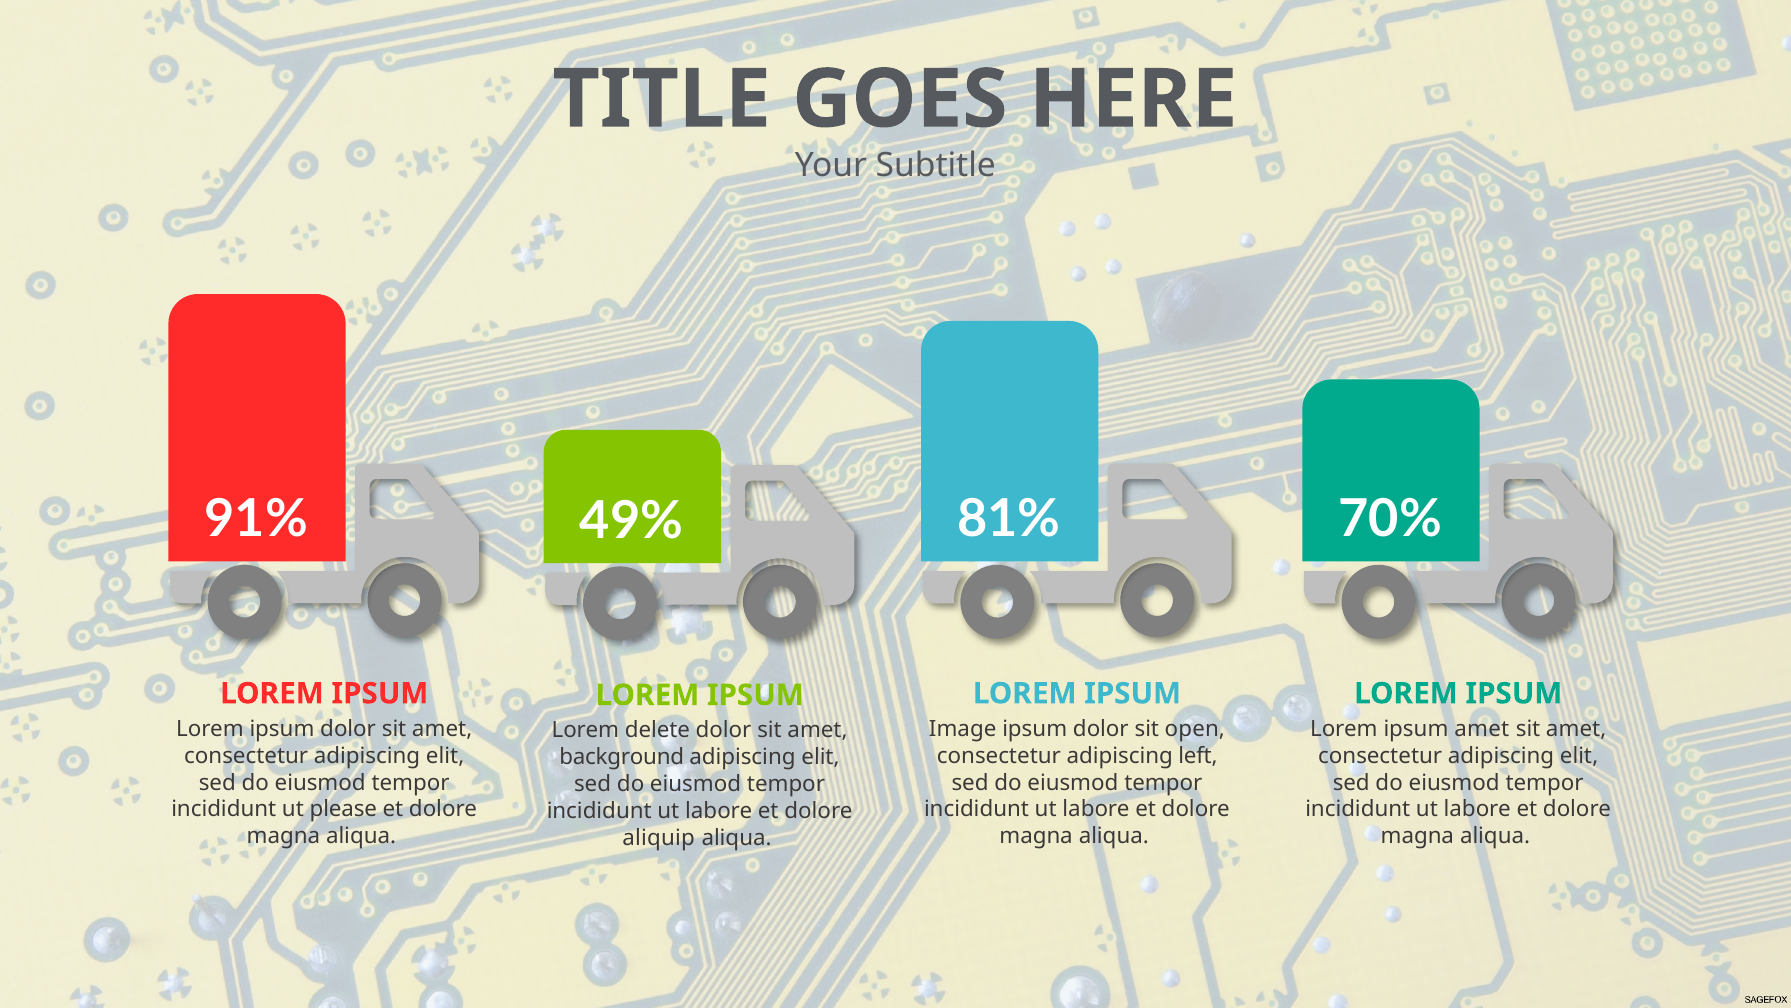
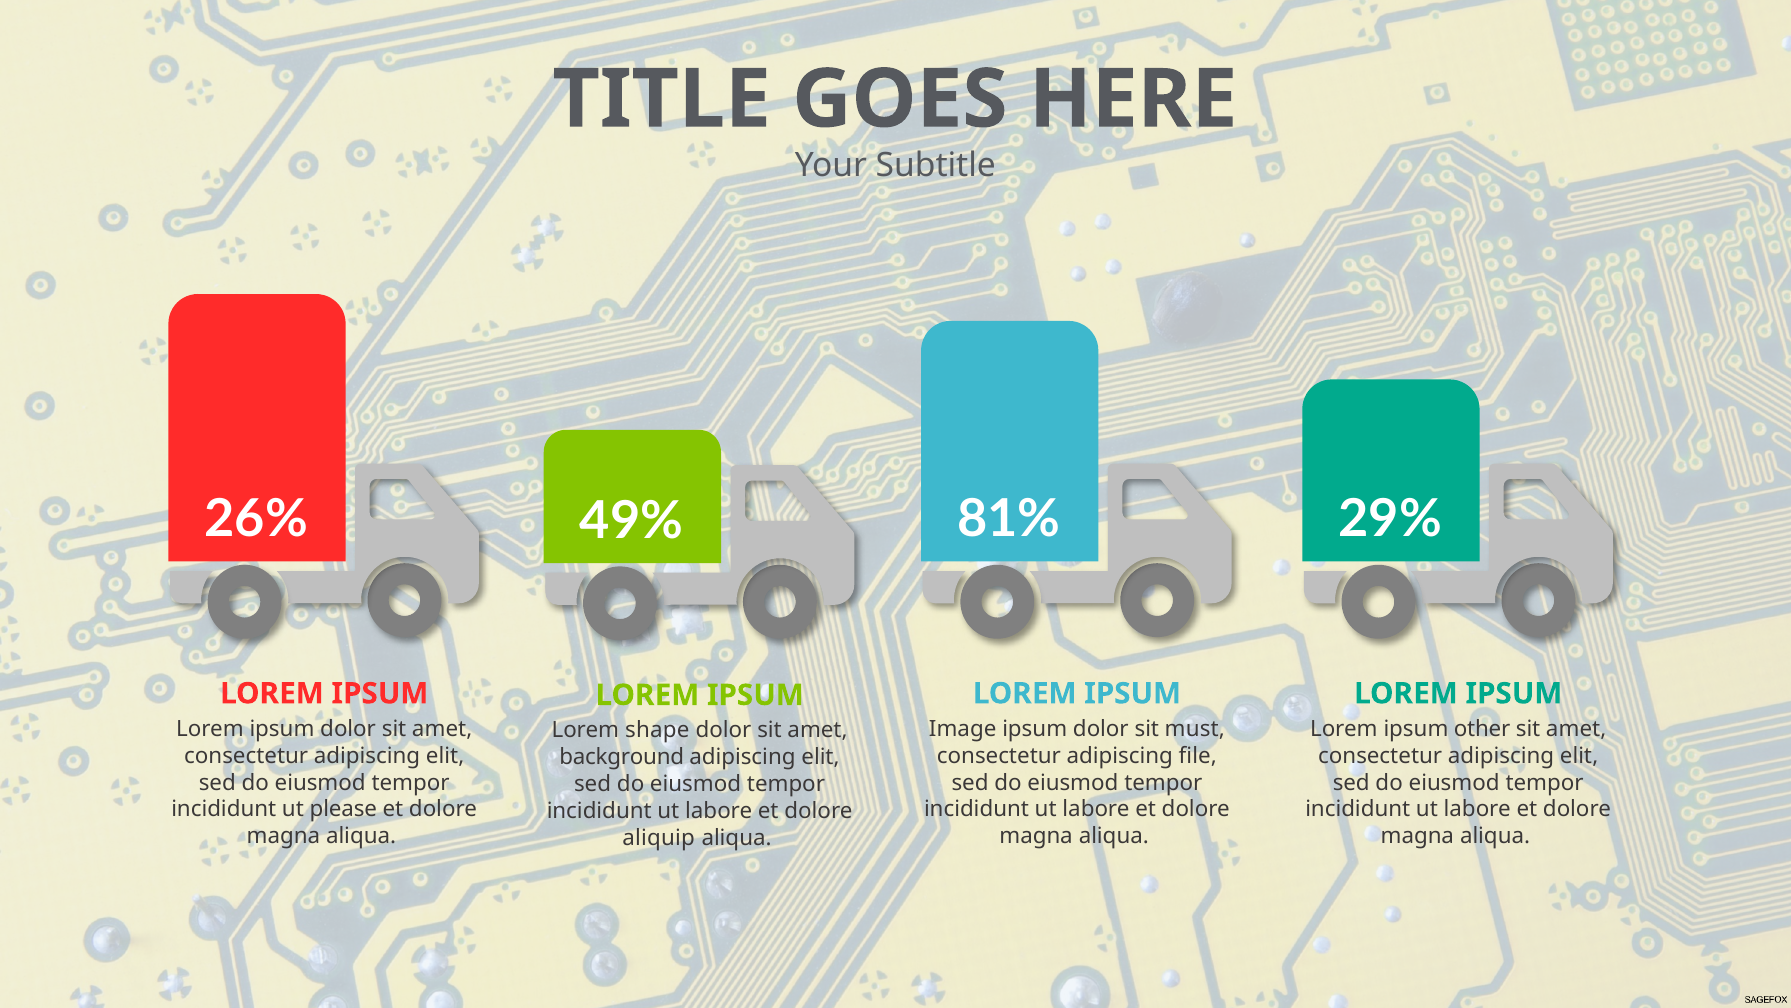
91%: 91% -> 26% (256, 519)
70%: 70% -> 29% (1390, 519)
open: open -> must (1195, 728)
ipsum amet: amet -> other (1482, 728)
delete: delete -> shape (657, 730)
left: left -> file (1198, 755)
